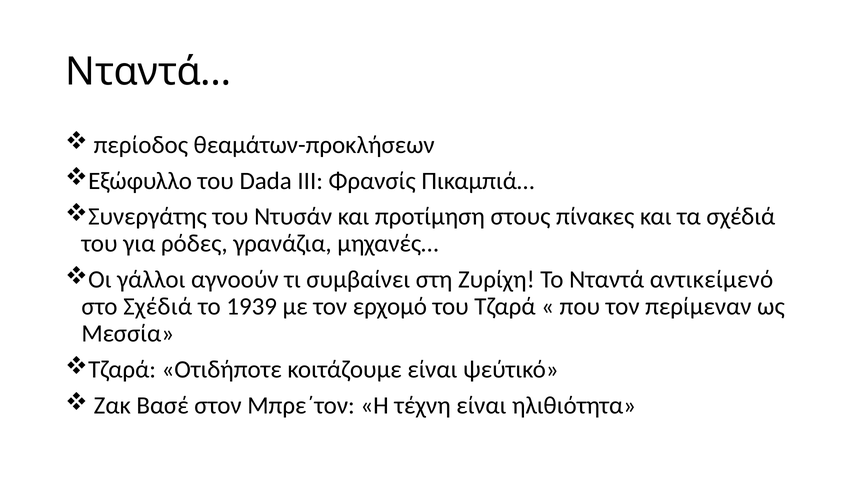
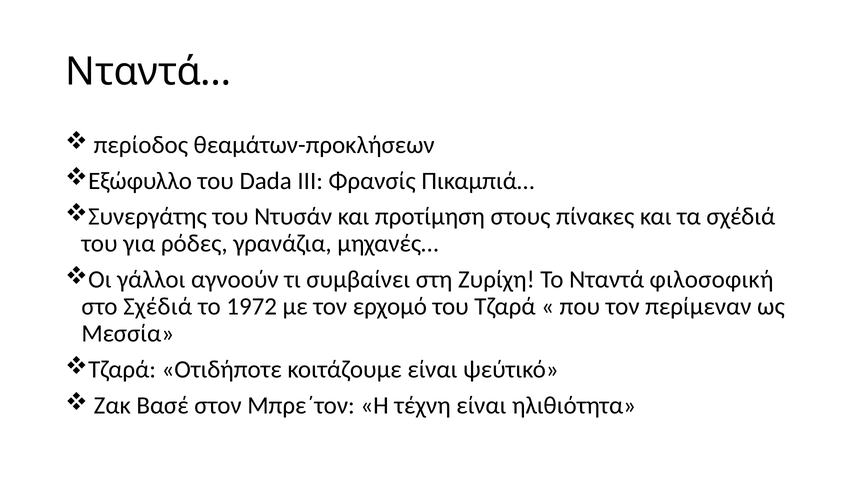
αντικείμενό: αντικείμενό -> φιλοσοφική (712, 280)
1939: 1939 -> 1972 (252, 307)
